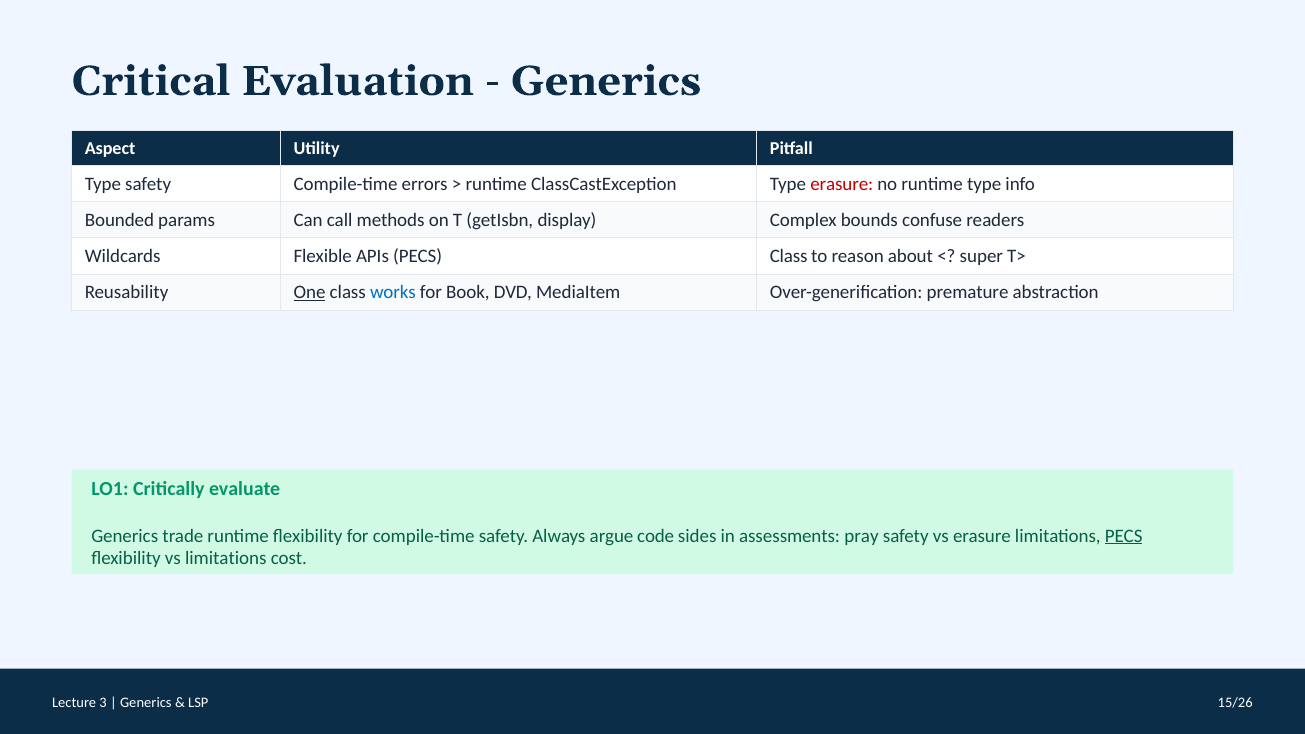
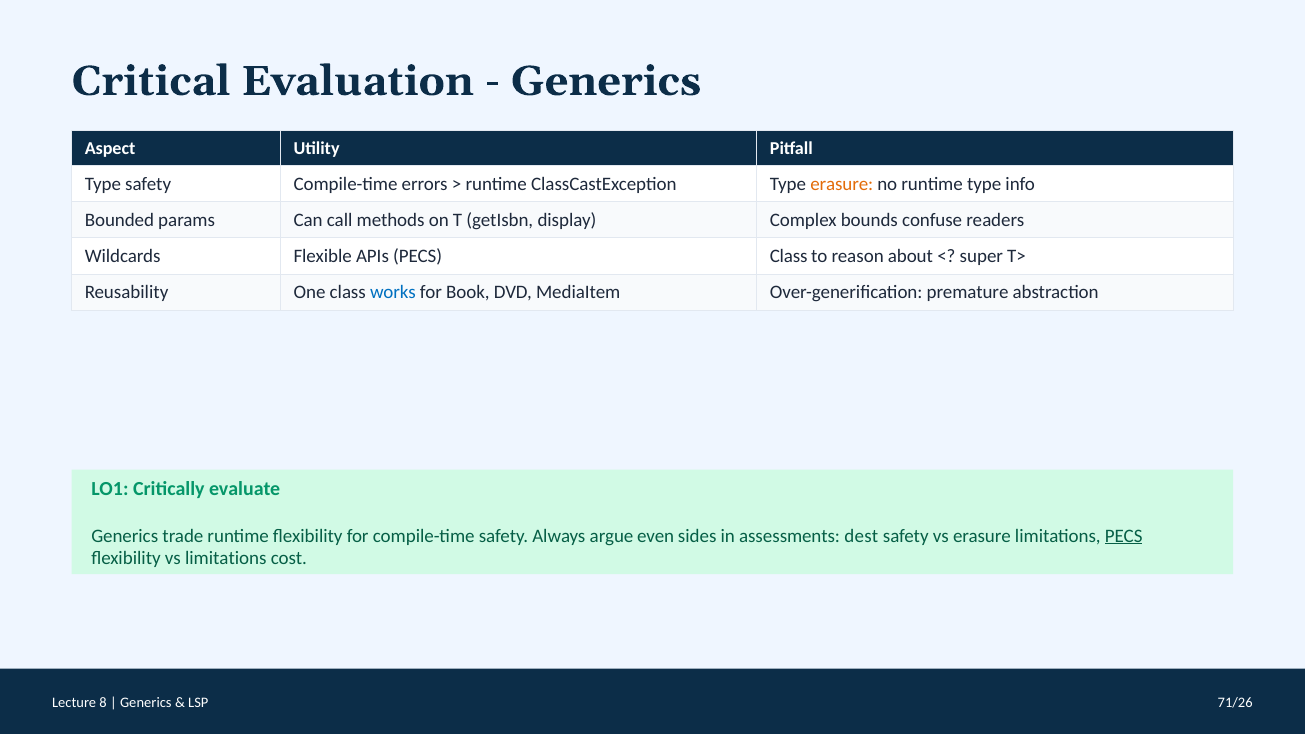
erasure colour: red -> orange (842, 184)
One underline: present -> none (310, 292)
code: code -> even (656, 536)
pray: pray -> dest (861, 536)
3: 3 -> 8 (103, 702)
15/26: 15/26 -> 71/26 (1235, 702)
